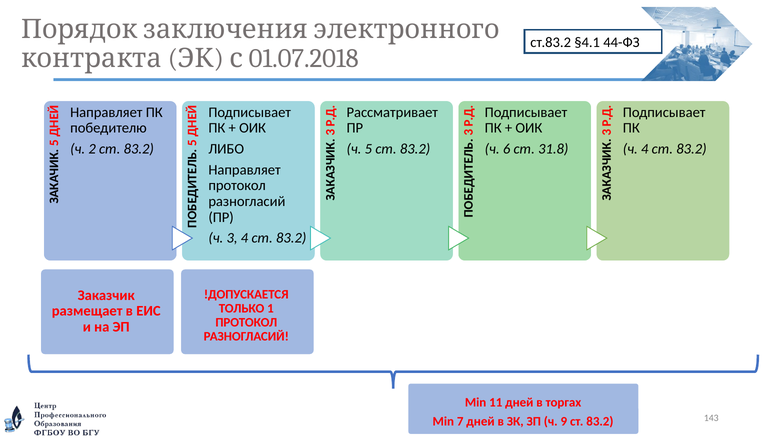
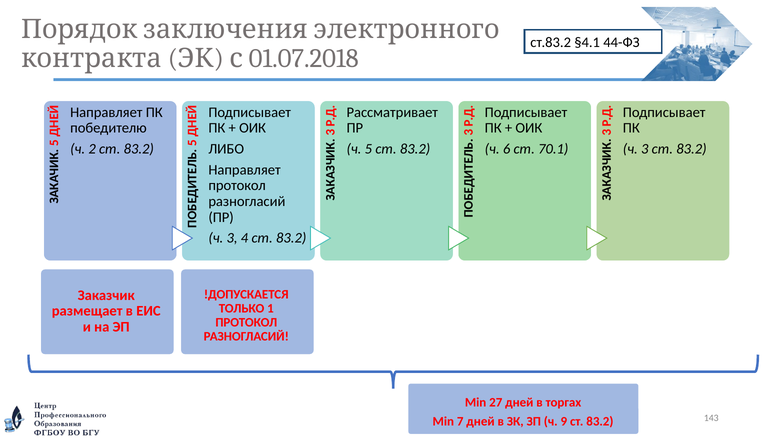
31.8: 31.8 -> 70.1 (553, 149)
4: 4 -> 3 (645, 149)
11: 11 -> 27 (496, 402)
